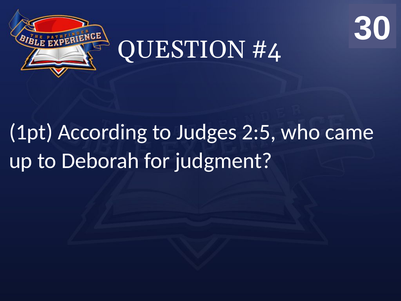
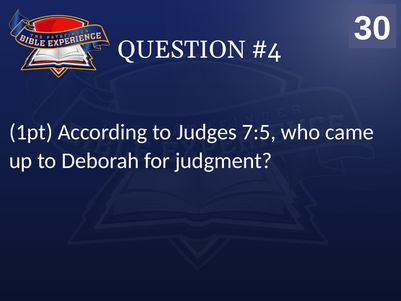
2:5: 2:5 -> 7:5 (259, 132)
